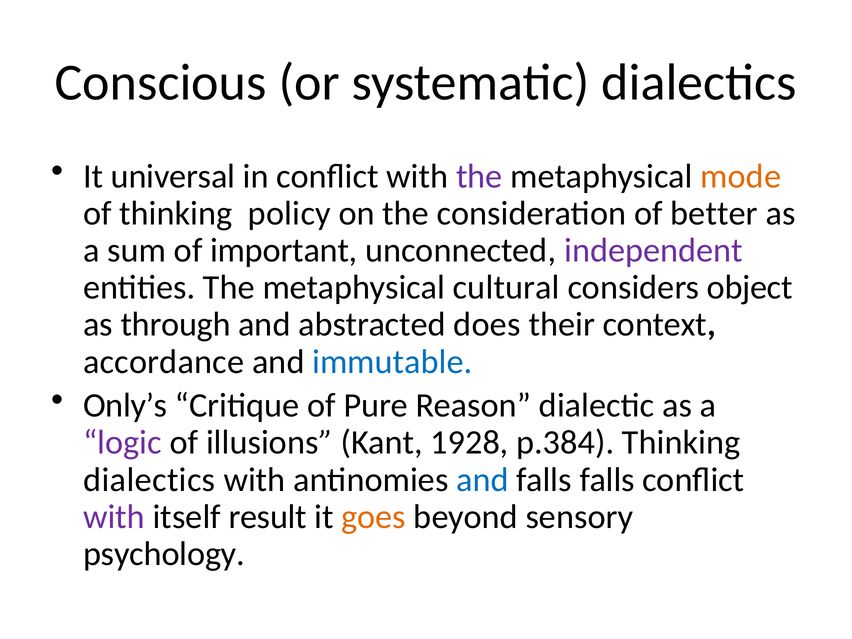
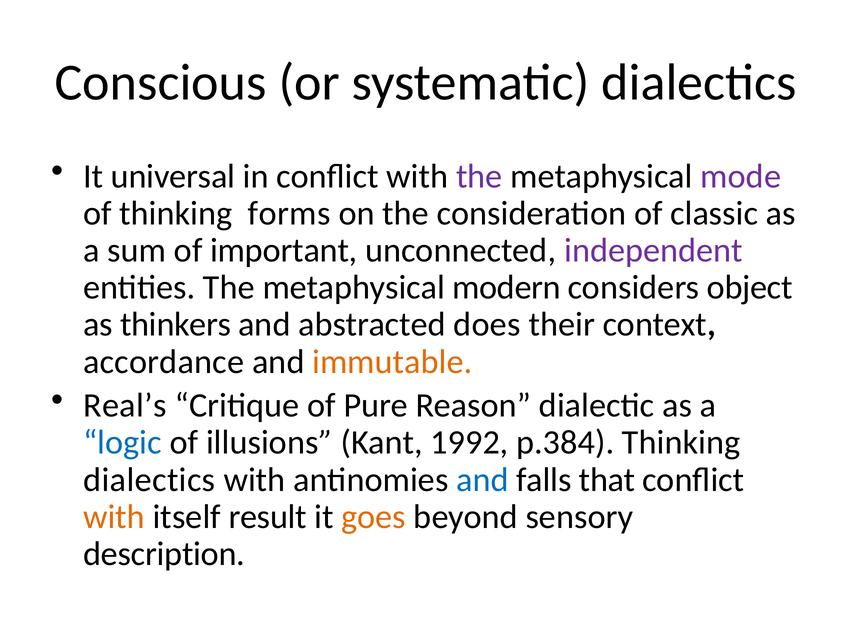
mode colour: orange -> purple (741, 176)
policy: policy -> forms (289, 213)
better: better -> classic (714, 213)
cultural: cultural -> modern (507, 288)
through: through -> thinkers (176, 325)
immutable colour: blue -> orange (392, 362)
Only’s: Only’s -> Real’s (125, 406)
logic colour: purple -> blue (122, 443)
1928: 1928 -> 1992 (469, 443)
falls falls: falls -> that (607, 480)
with colour: purple -> orange (114, 517)
psychology: psychology -> description (164, 554)
